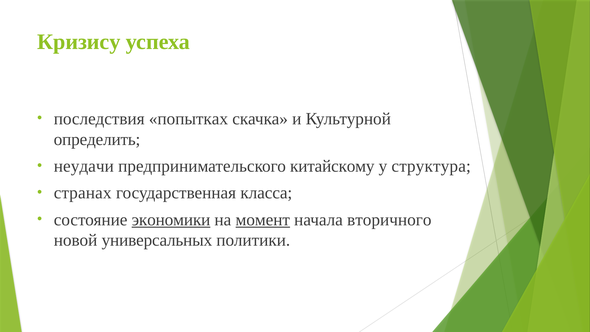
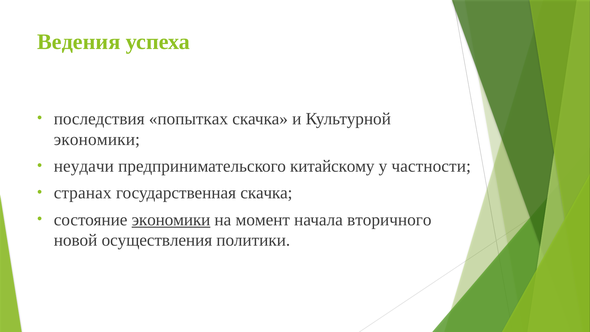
Кризису: Кризису -> Ведения (79, 42)
определить: определить -> экономики (97, 139)
структура: структура -> частности (431, 166)
государственная класса: класса -> скачка (266, 193)
момент underline: present -> none (263, 220)
универсальных: универсальных -> осуществления (157, 240)
